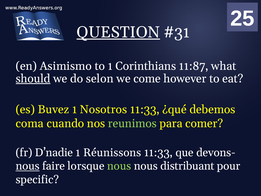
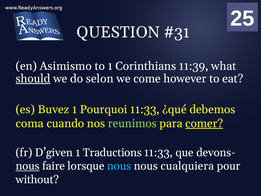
QUESTION underline: present -> none (118, 32)
11:87: 11:87 -> 11:39 (194, 66)
Nosotros: Nosotros -> Pourquoi (104, 109)
comer underline: none -> present (204, 123)
D’nadie: D’nadie -> D’given (54, 152)
Réunissons: Réunissons -> Traductions (112, 152)
nous colour: light green -> light blue (119, 166)
distribuant: distribuant -> cualquiera (187, 166)
specific: specific -> without (37, 179)
